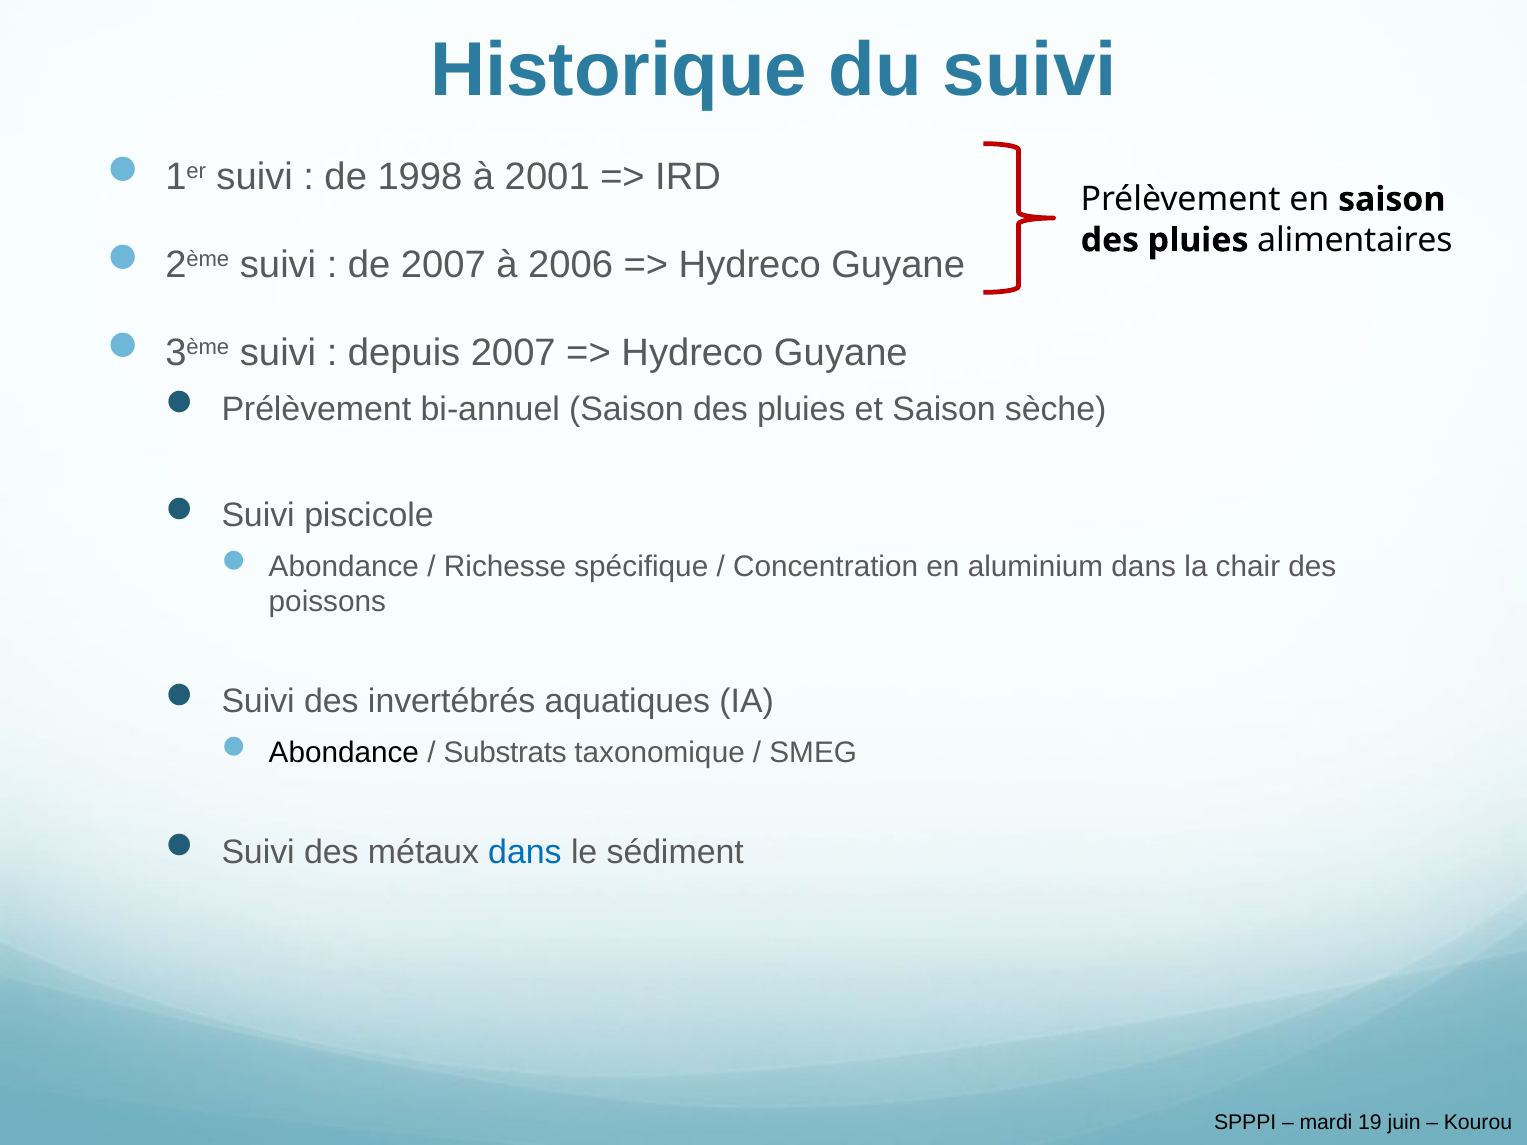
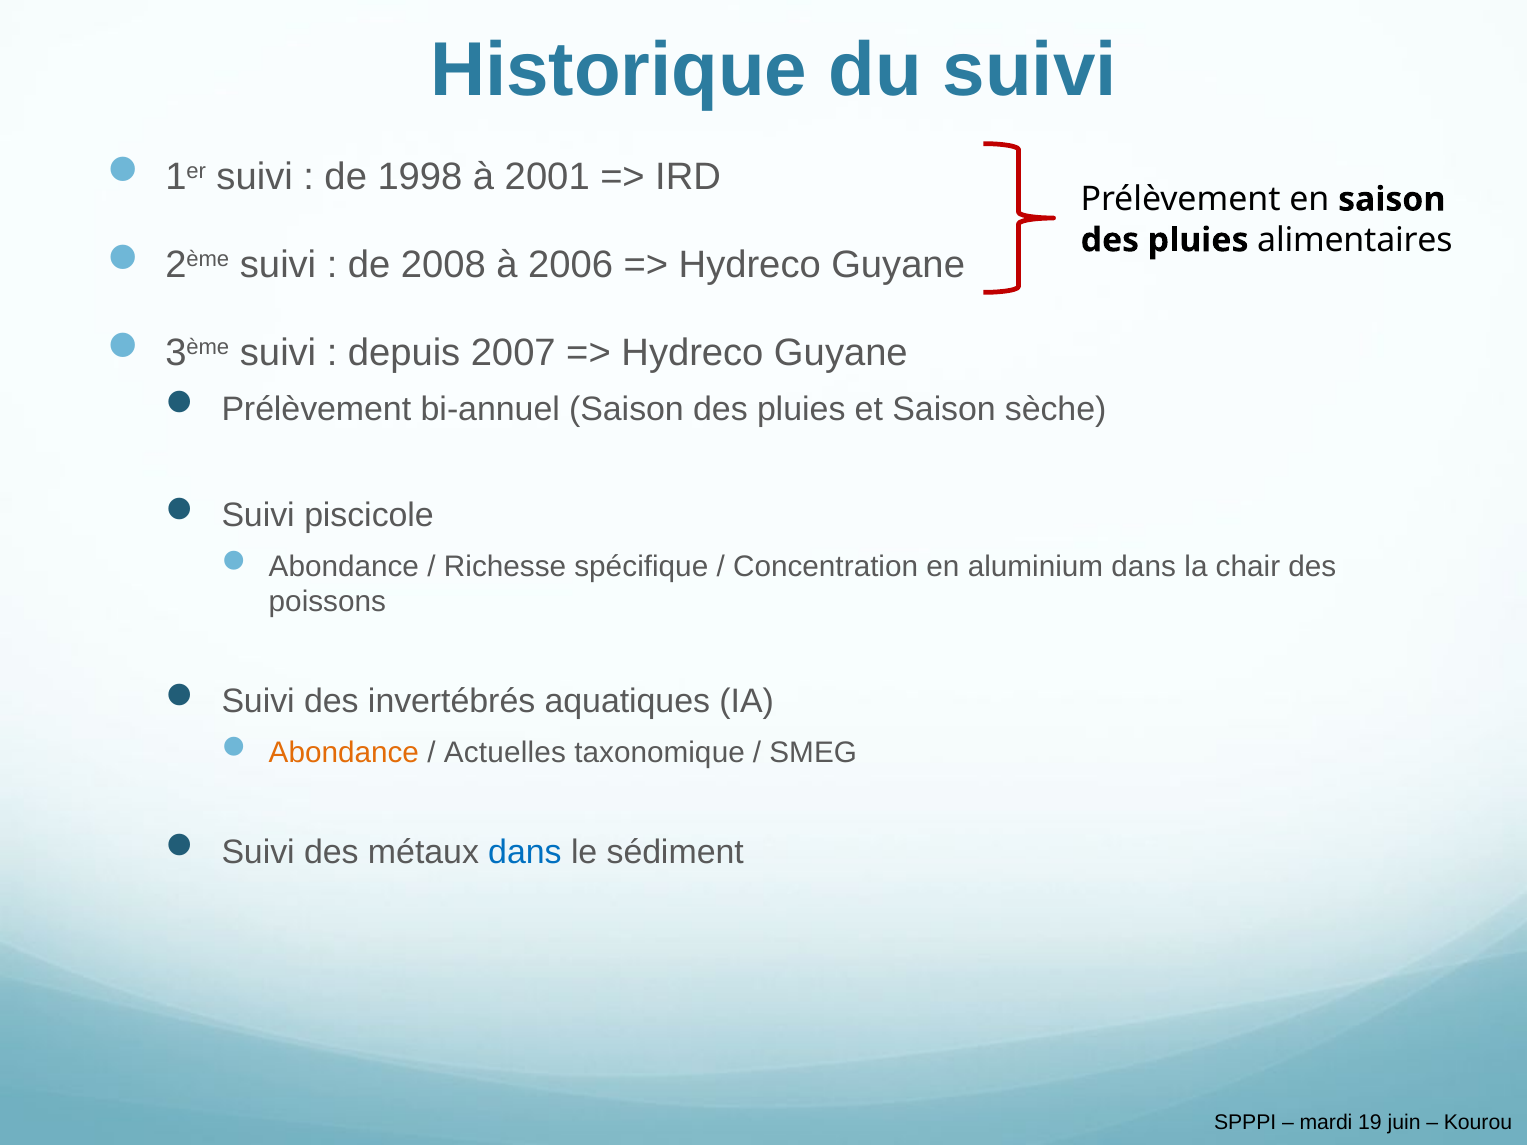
de 2007: 2007 -> 2008 (443, 265)
Abondance colour: black -> orange (344, 752)
Substrats: Substrats -> Actuelles (505, 752)
